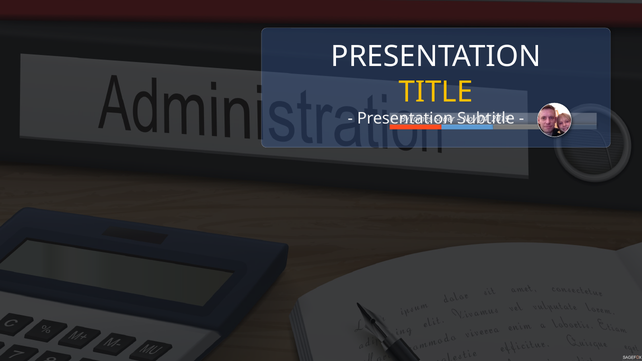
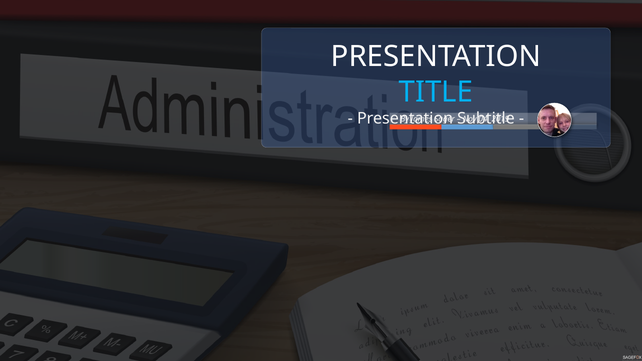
TITLE colour: yellow -> light blue (436, 92)
